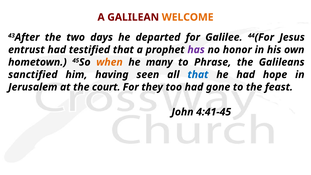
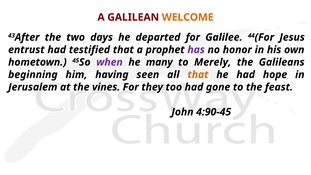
when colour: orange -> purple (109, 62)
Phrase: Phrase -> Merely (213, 62)
sanctified: sanctified -> beginning (33, 75)
that colour: blue -> orange (198, 75)
court: court -> vines (106, 87)
4:41-45: 4:41-45 -> 4:90-45 (214, 112)
